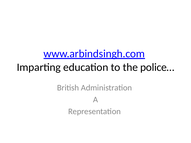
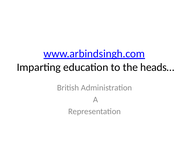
police…: police… -> heads… (157, 67)
